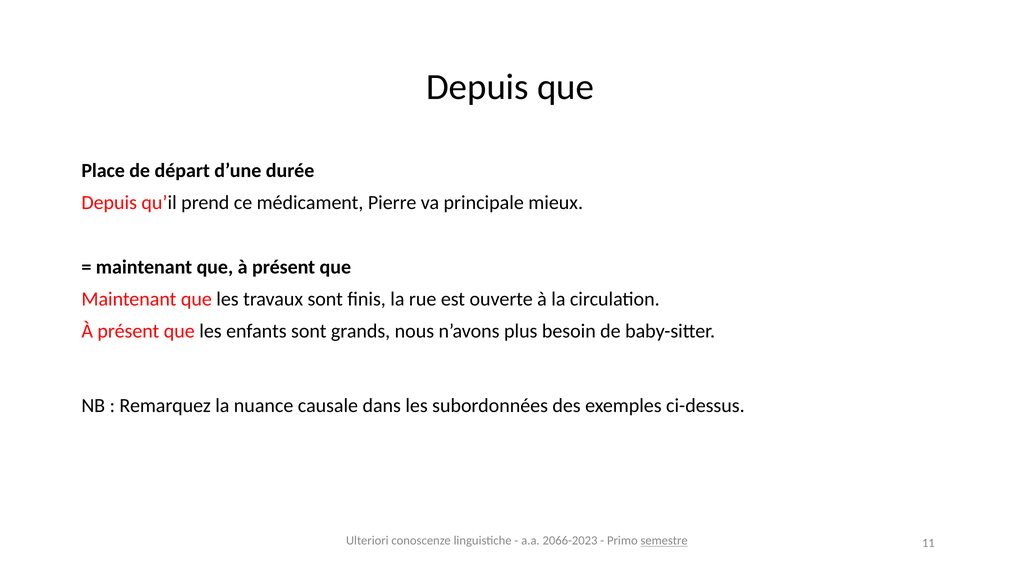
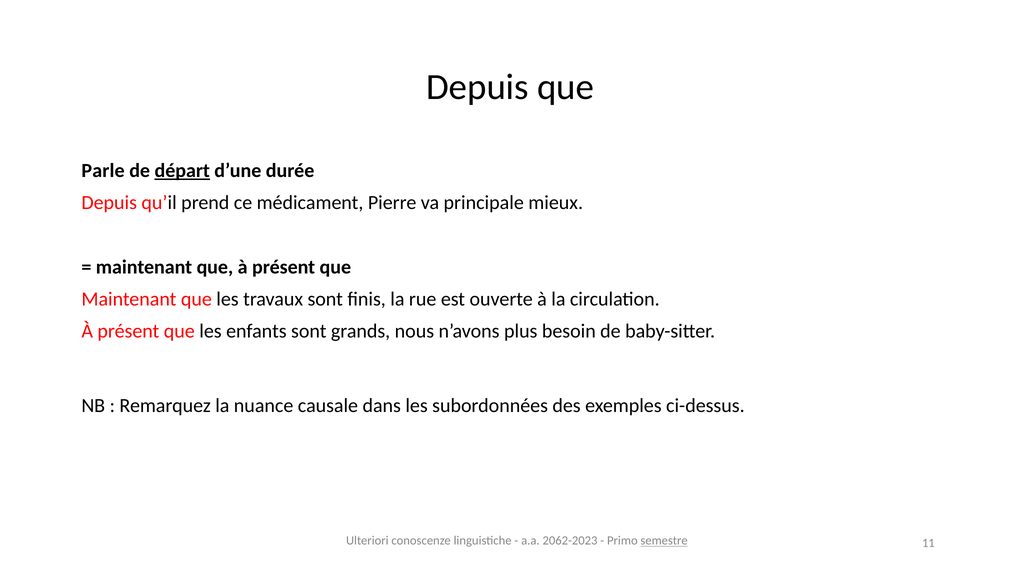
Place: Place -> Parle (103, 171)
départ underline: none -> present (182, 171)
2066-2023: 2066-2023 -> 2062-2023 (570, 541)
